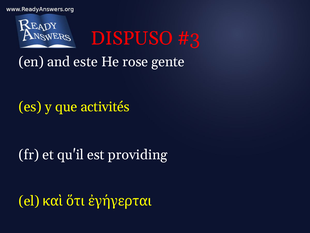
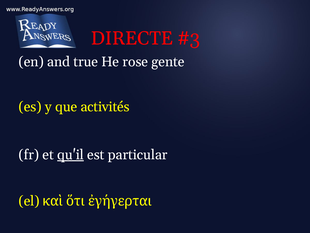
DISPUSO: DISPUSO -> DIRECTE (132, 38)
este: este -> true (86, 62)
qu'il underline: none -> present (70, 154)
providing: providing -> particular (138, 154)
